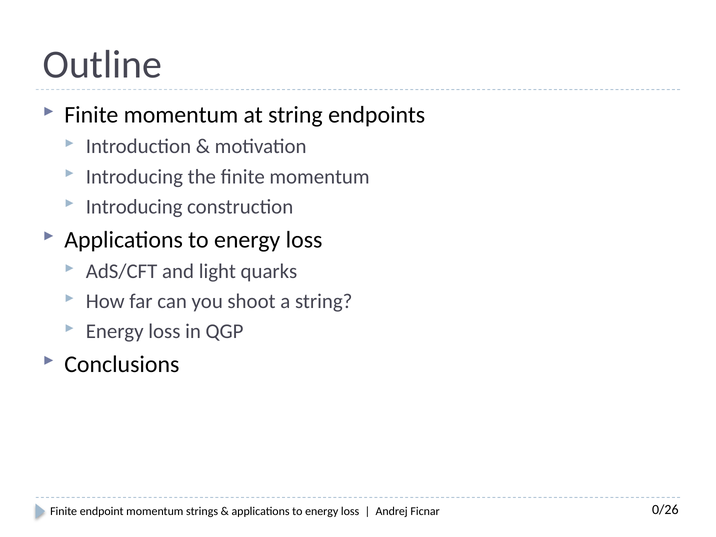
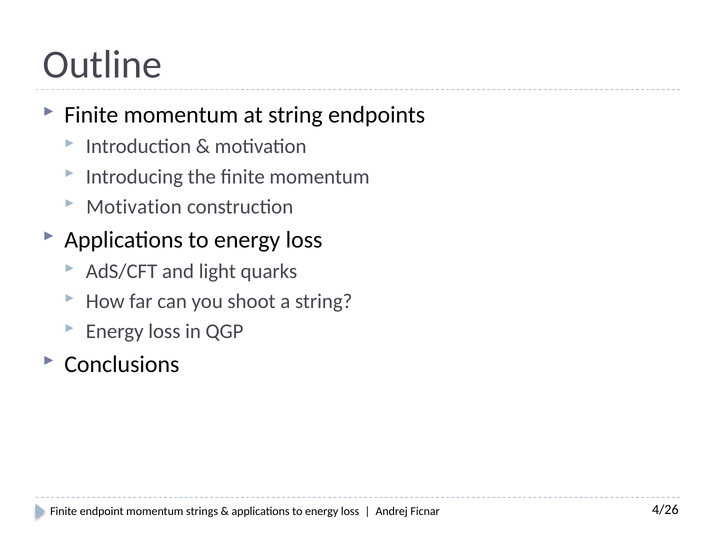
Introducing: Introducing -> Motivation (134, 207)
0/26: 0/26 -> 4/26 (665, 510)
